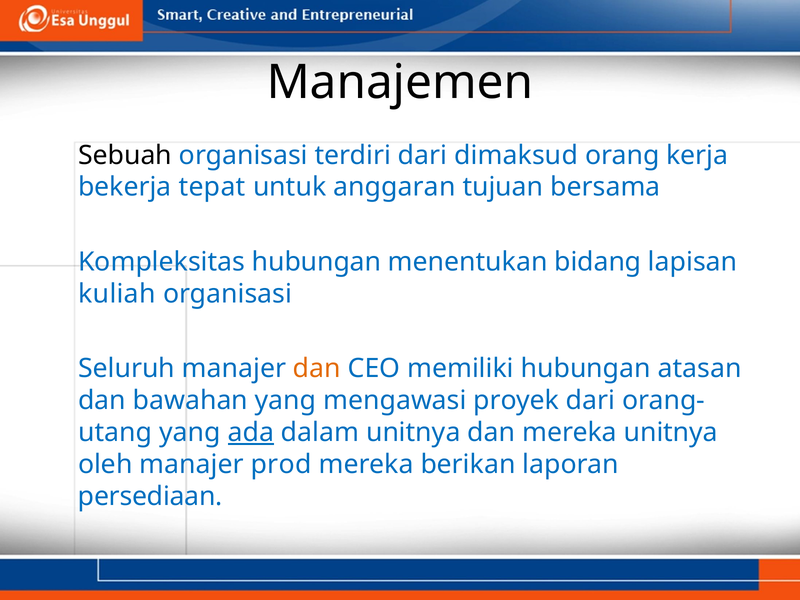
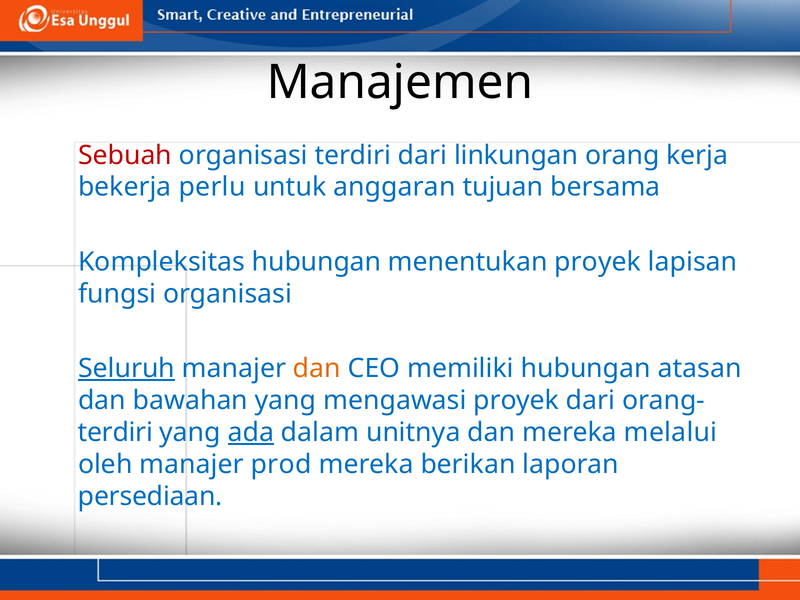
Sebuah colour: black -> red (125, 155)
dimaksud: dimaksud -> linkungan (516, 155)
tepat: tepat -> perlu (212, 187)
menentukan bidang: bidang -> proyek (598, 262)
kuliah: kuliah -> fungsi (117, 294)
Seluruh underline: none -> present (126, 368)
utang: utang -> terdiri (115, 432)
mereka unitnya: unitnya -> melalui (671, 432)
